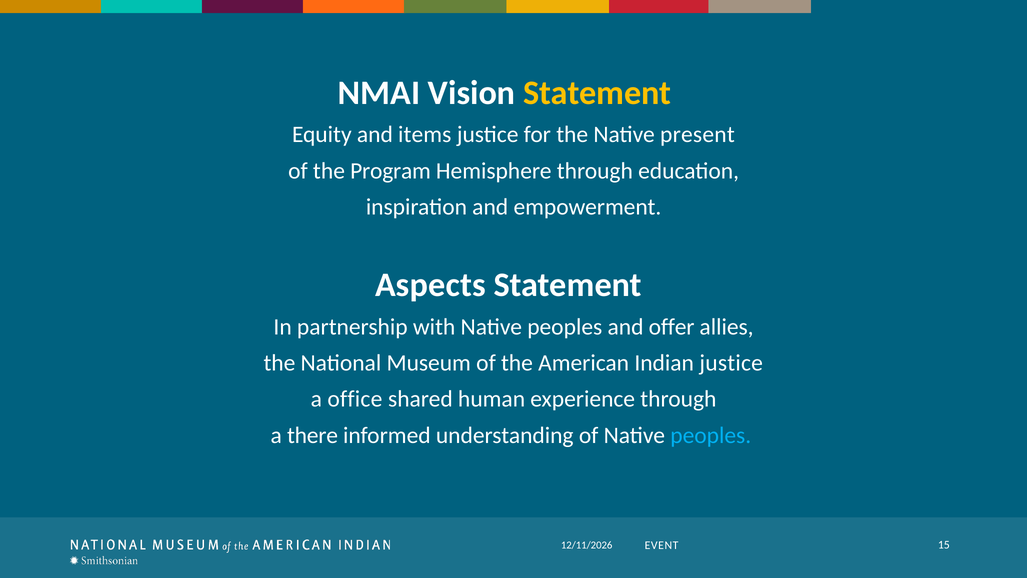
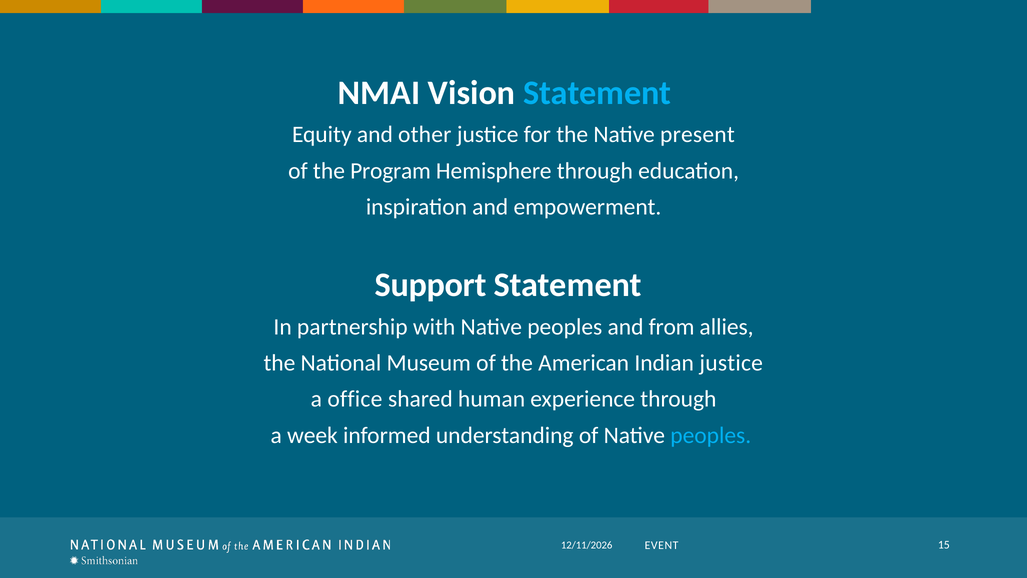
Statement colour: yellow -> light blue (597, 93)
items: items -> other (425, 135)
Aspects: Aspects -> Support (431, 285)
offer: offer -> from (672, 327)
there: there -> week (312, 435)
